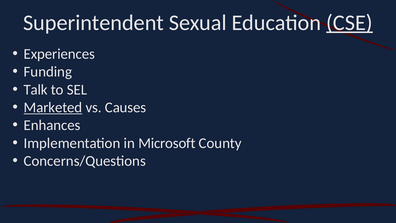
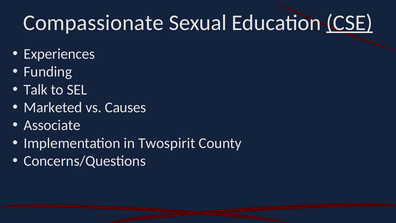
Superintendent: Superintendent -> Compassionate (93, 23)
Marketed underline: present -> none (53, 107)
Enhances: Enhances -> Associate (52, 125)
Microsoft: Microsoft -> Twospirit (167, 143)
